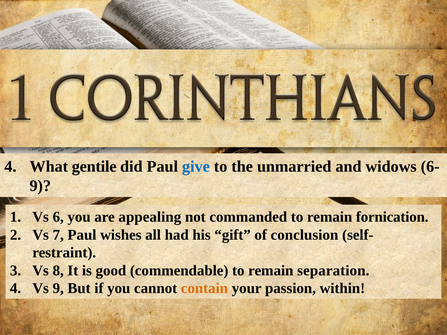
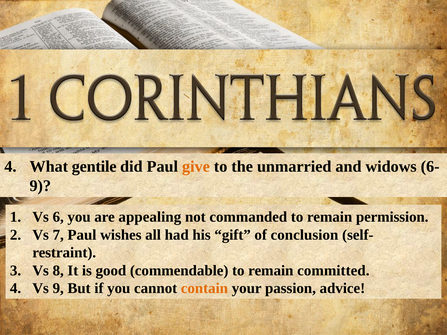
give colour: blue -> orange (196, 167)
fornication: fornication -> permission (392, 217)
separation: separation -> committed (333, 271)
within: within -> advice (342, 289)
